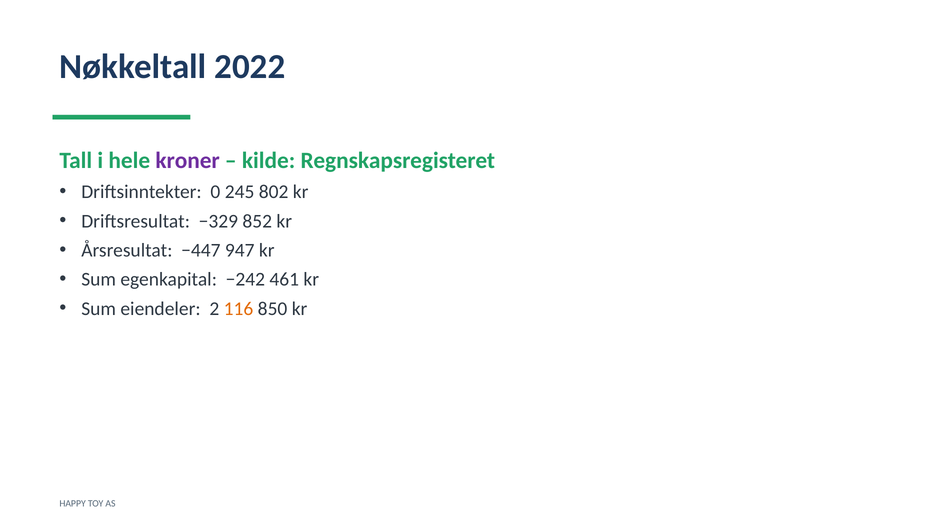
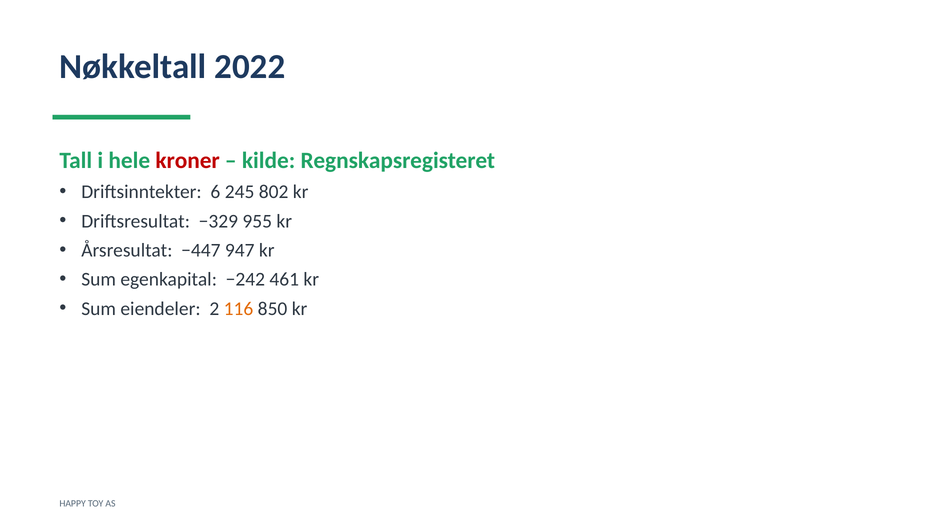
kroner colour: purple -> red (188, 161)
0: 0 -> 6 (215, 192)
852: 852 -> 955 (257, 221)
